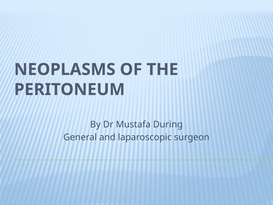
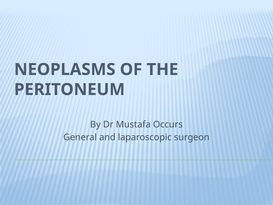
During: During -> Occurs (168, 124)
